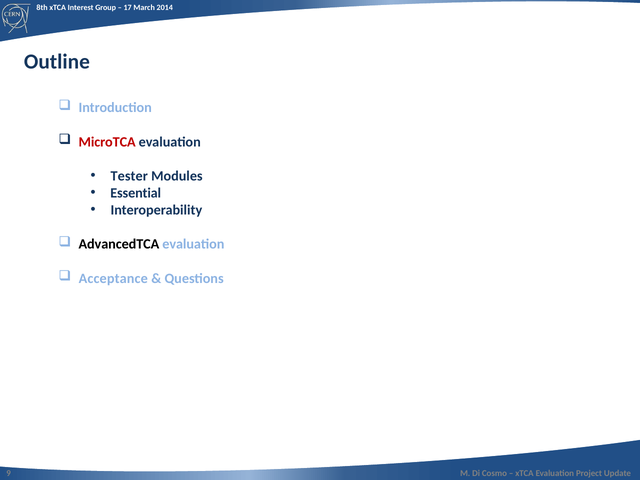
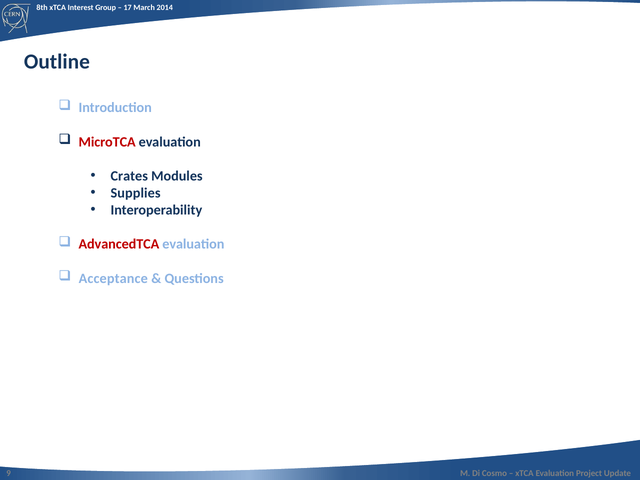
Tester: Tester -> Crates (129, 176)
Essential: Essential -> Supplies (136, 193)
AdvancedTCA colour: black -> red (119, 244)
